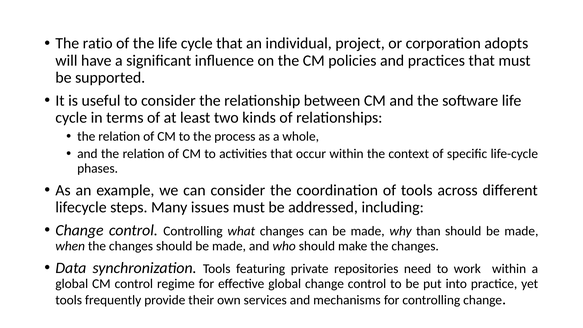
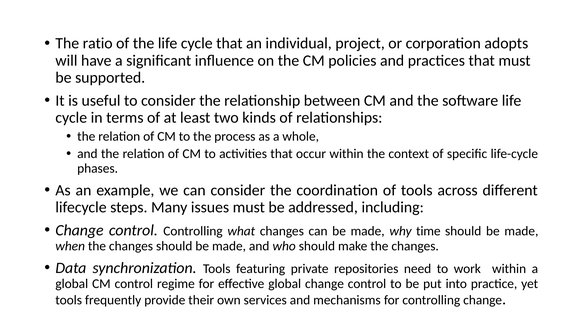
than: than -> time (428, 231)
